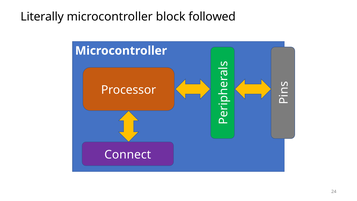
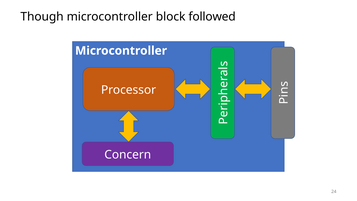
Literally: Literally -> Though (42, 17)
Connect: Connect -> Concern (128, 154)
